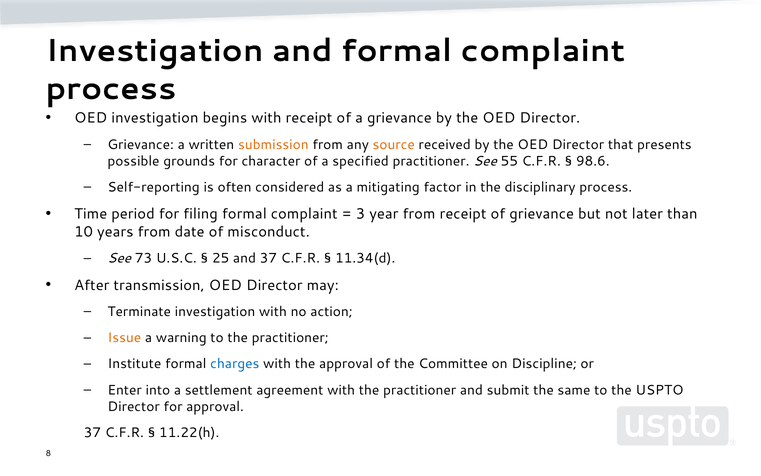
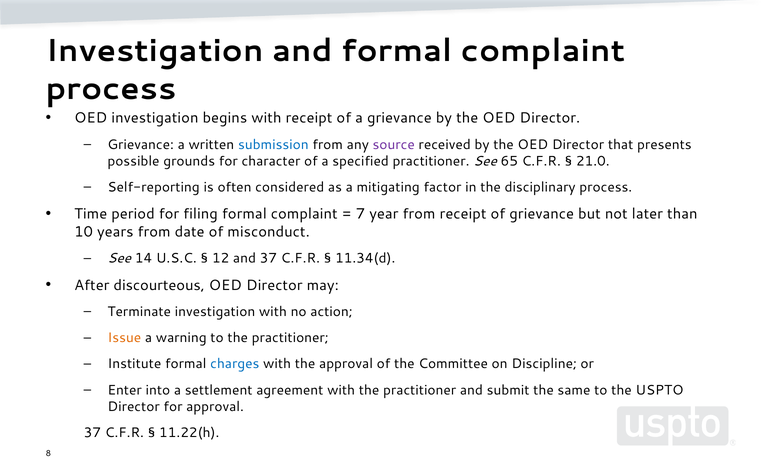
submission colour: orange -> blue (273, 145)
source colour: orange -> purple (394, 145)
55: 55 -> 65 (509, 161)
98.6: 98.6 -> 21.0 (593, 161)
3: 3 -> 7 (361, 214)
73: 73 -> 14 (143, 258)
25: 25 -> 12 (221, 258)
transmission: transmission -> discourteous (159, 285)
